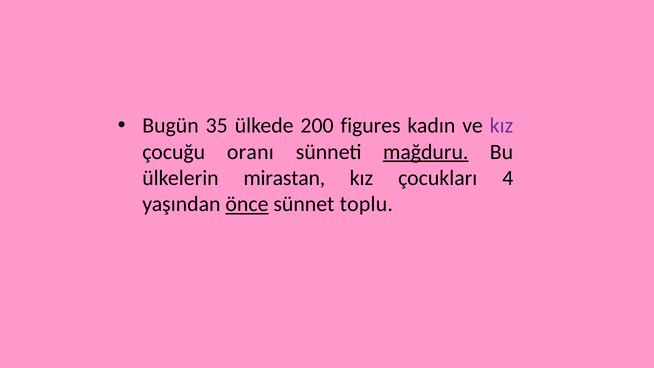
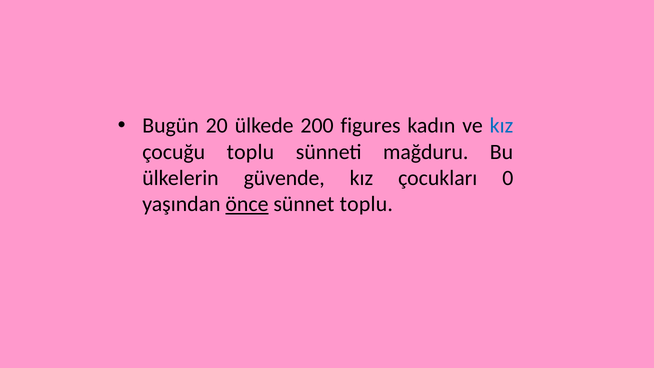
35: 35 -> 20 (217, 126)
kız colour: purple -> blue (501, 126)
çocuğu oranı: oranı -> toplu (250, 152)
mağduru underline: present -> none (426, 152)
mirastan: mirastan -> güvende (284, 178)
4: 4 -> 0 (508, 178)
